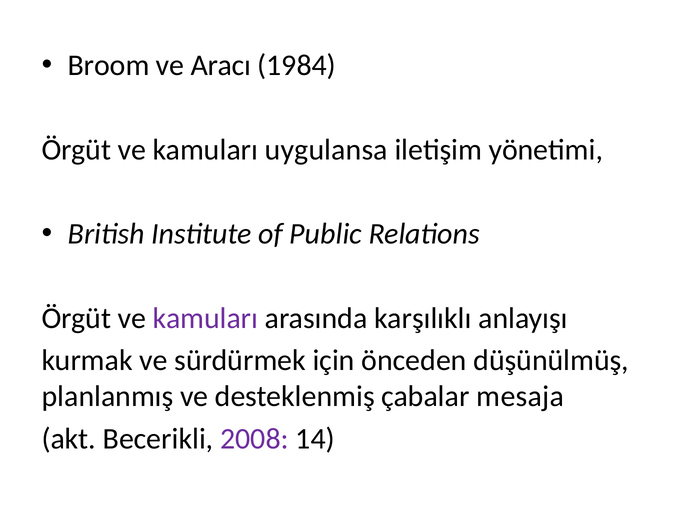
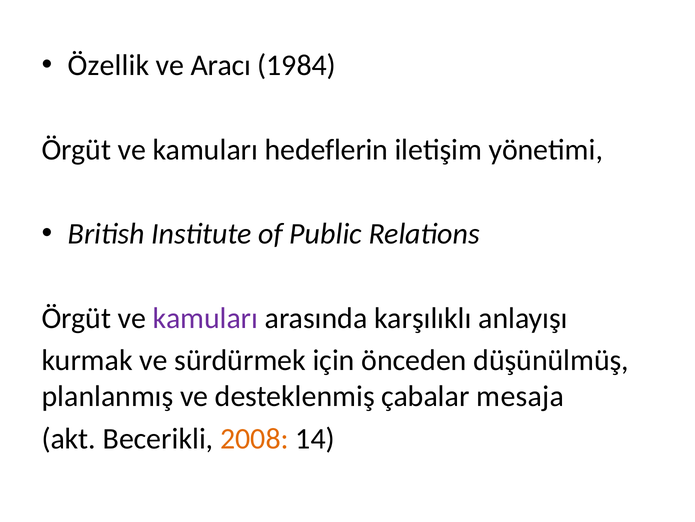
Broom: Broom -> Özellik (108, 65)
uygulansa: uygulansa -> hedeflerin (326, 149)
2008 colour: purple -> orange (254, 438)
